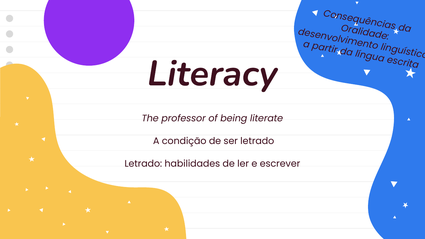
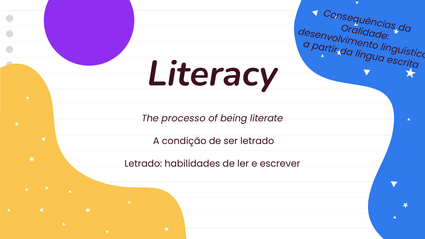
professor: professor -> processo (184, 118)
